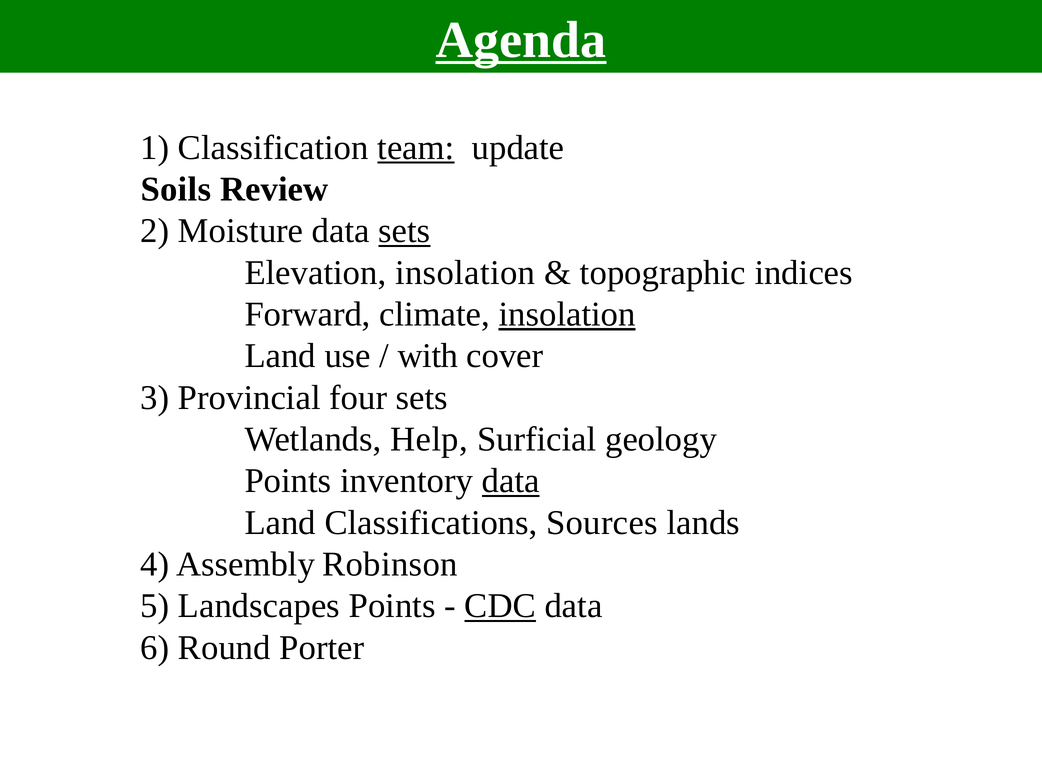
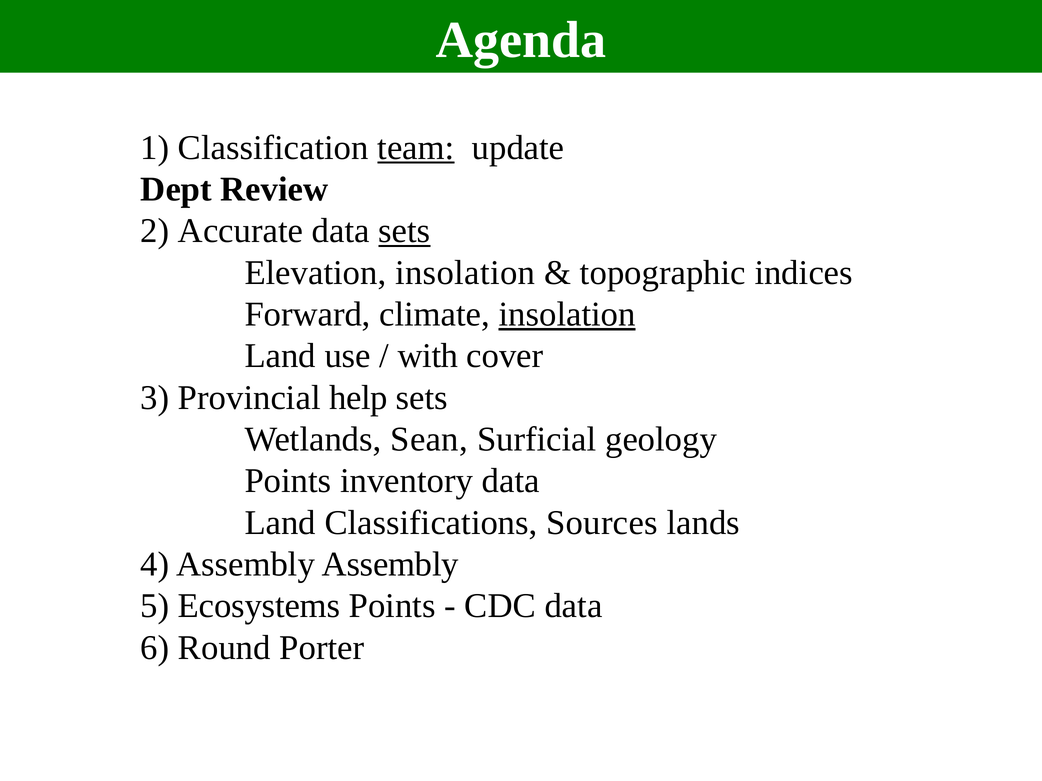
Agenda underline: present -> none (521, 40)
Soils: Soils -> Dept (176, 190)
Moisture: Moisture -> Accurate (241, 231)
four: four -> help (358, 398)
Help: Help -> Sean (429, 440)
data underline: present -> none (511, 481)
Assembly Robinson: Robinson -> Assembly (390, 565)
Landscapes: Landscapes -> Ecosystems (259, 606)
CDC underline: present -> none (500, 606)
